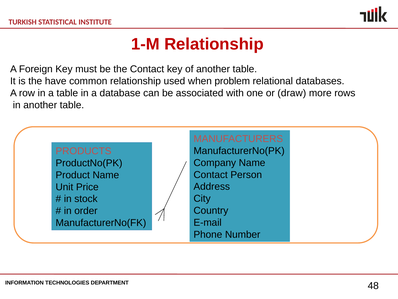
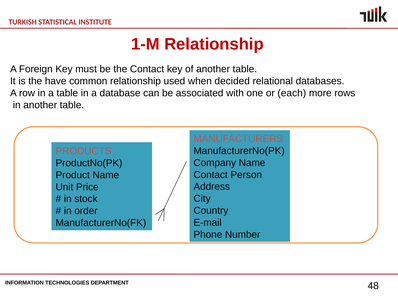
problem: problem -> decided (232, 81)
draw: draw -> each (292, 93)
